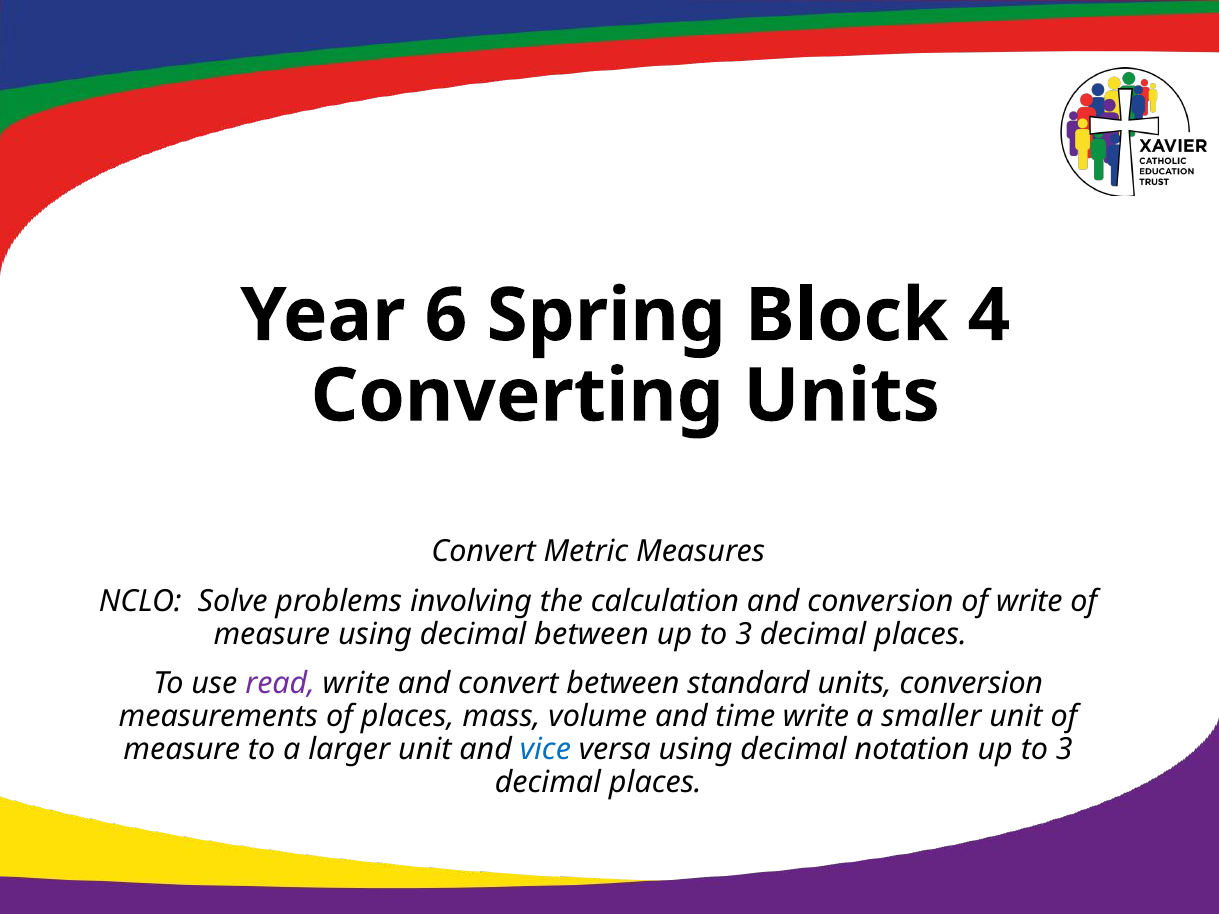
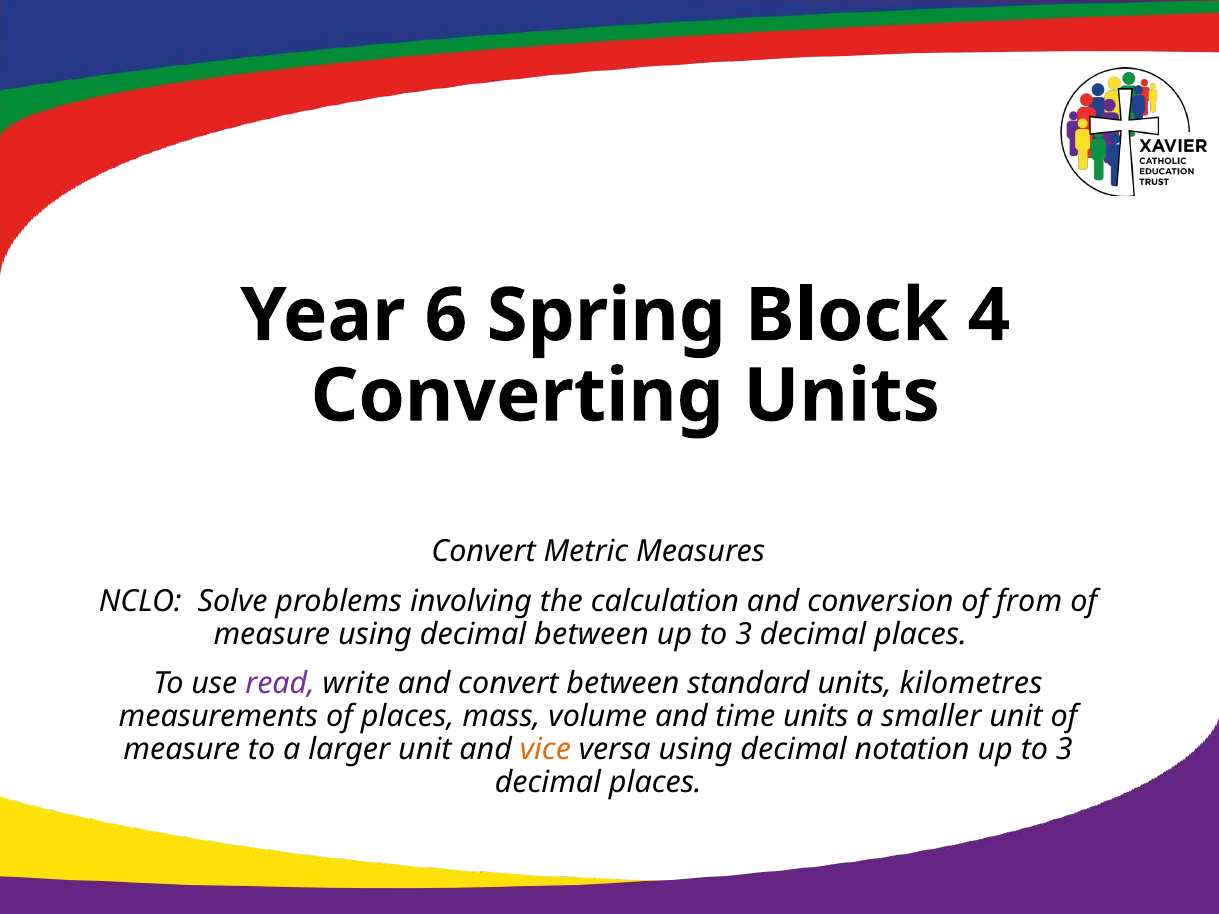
of write: write -> from (1029, 601)
units conversion: conversion -> kilometres (971, 684)
time write: write -> units (816, 717)
vice colour: blue -> orange (545, 750)
